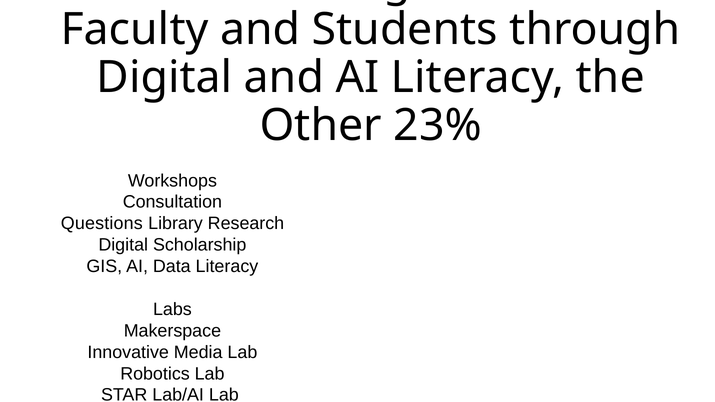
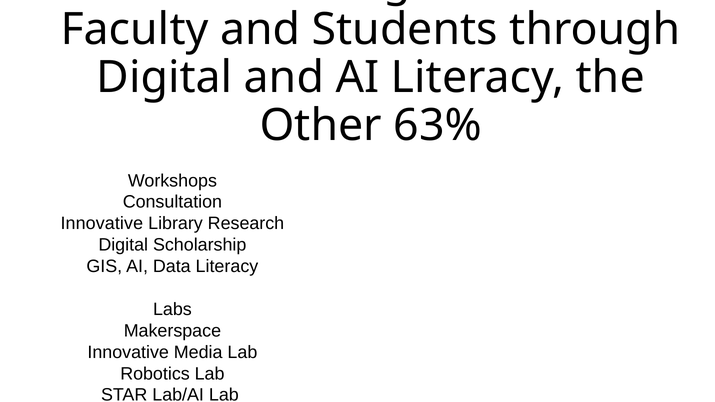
23%: 23% -> 63% (438, 126)
Questions: Questions -> Innovative (102, 224)
